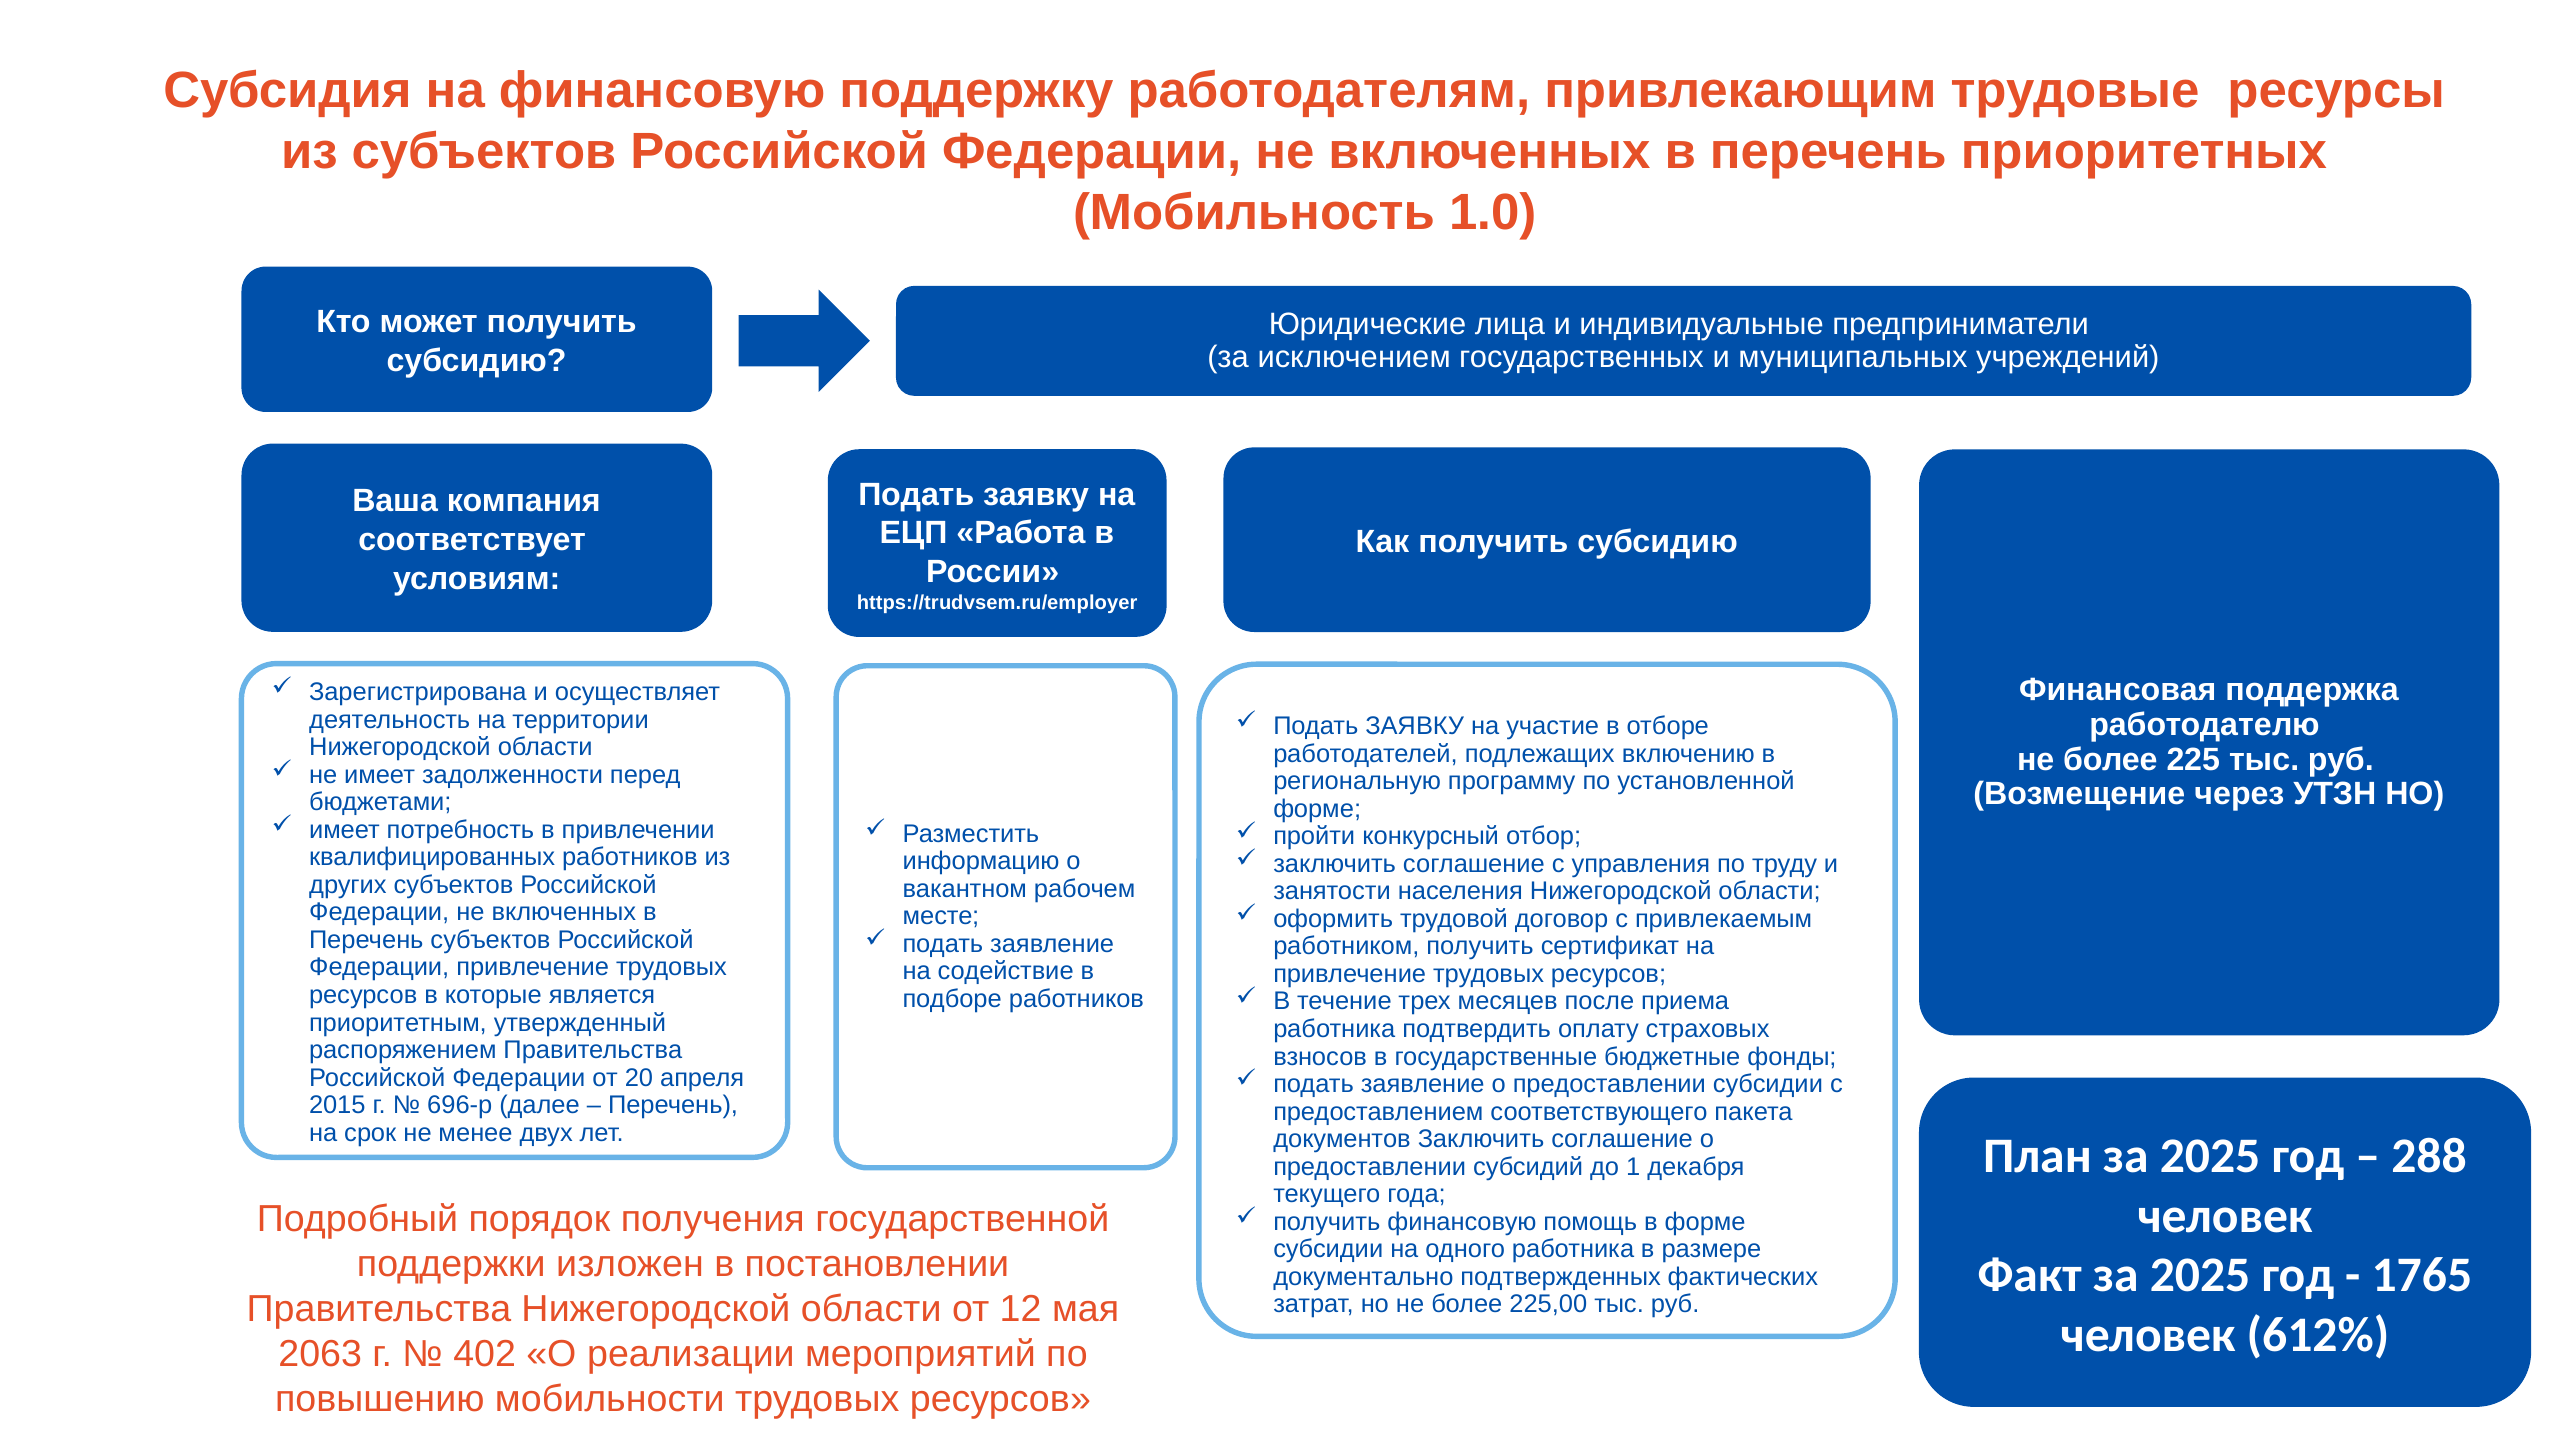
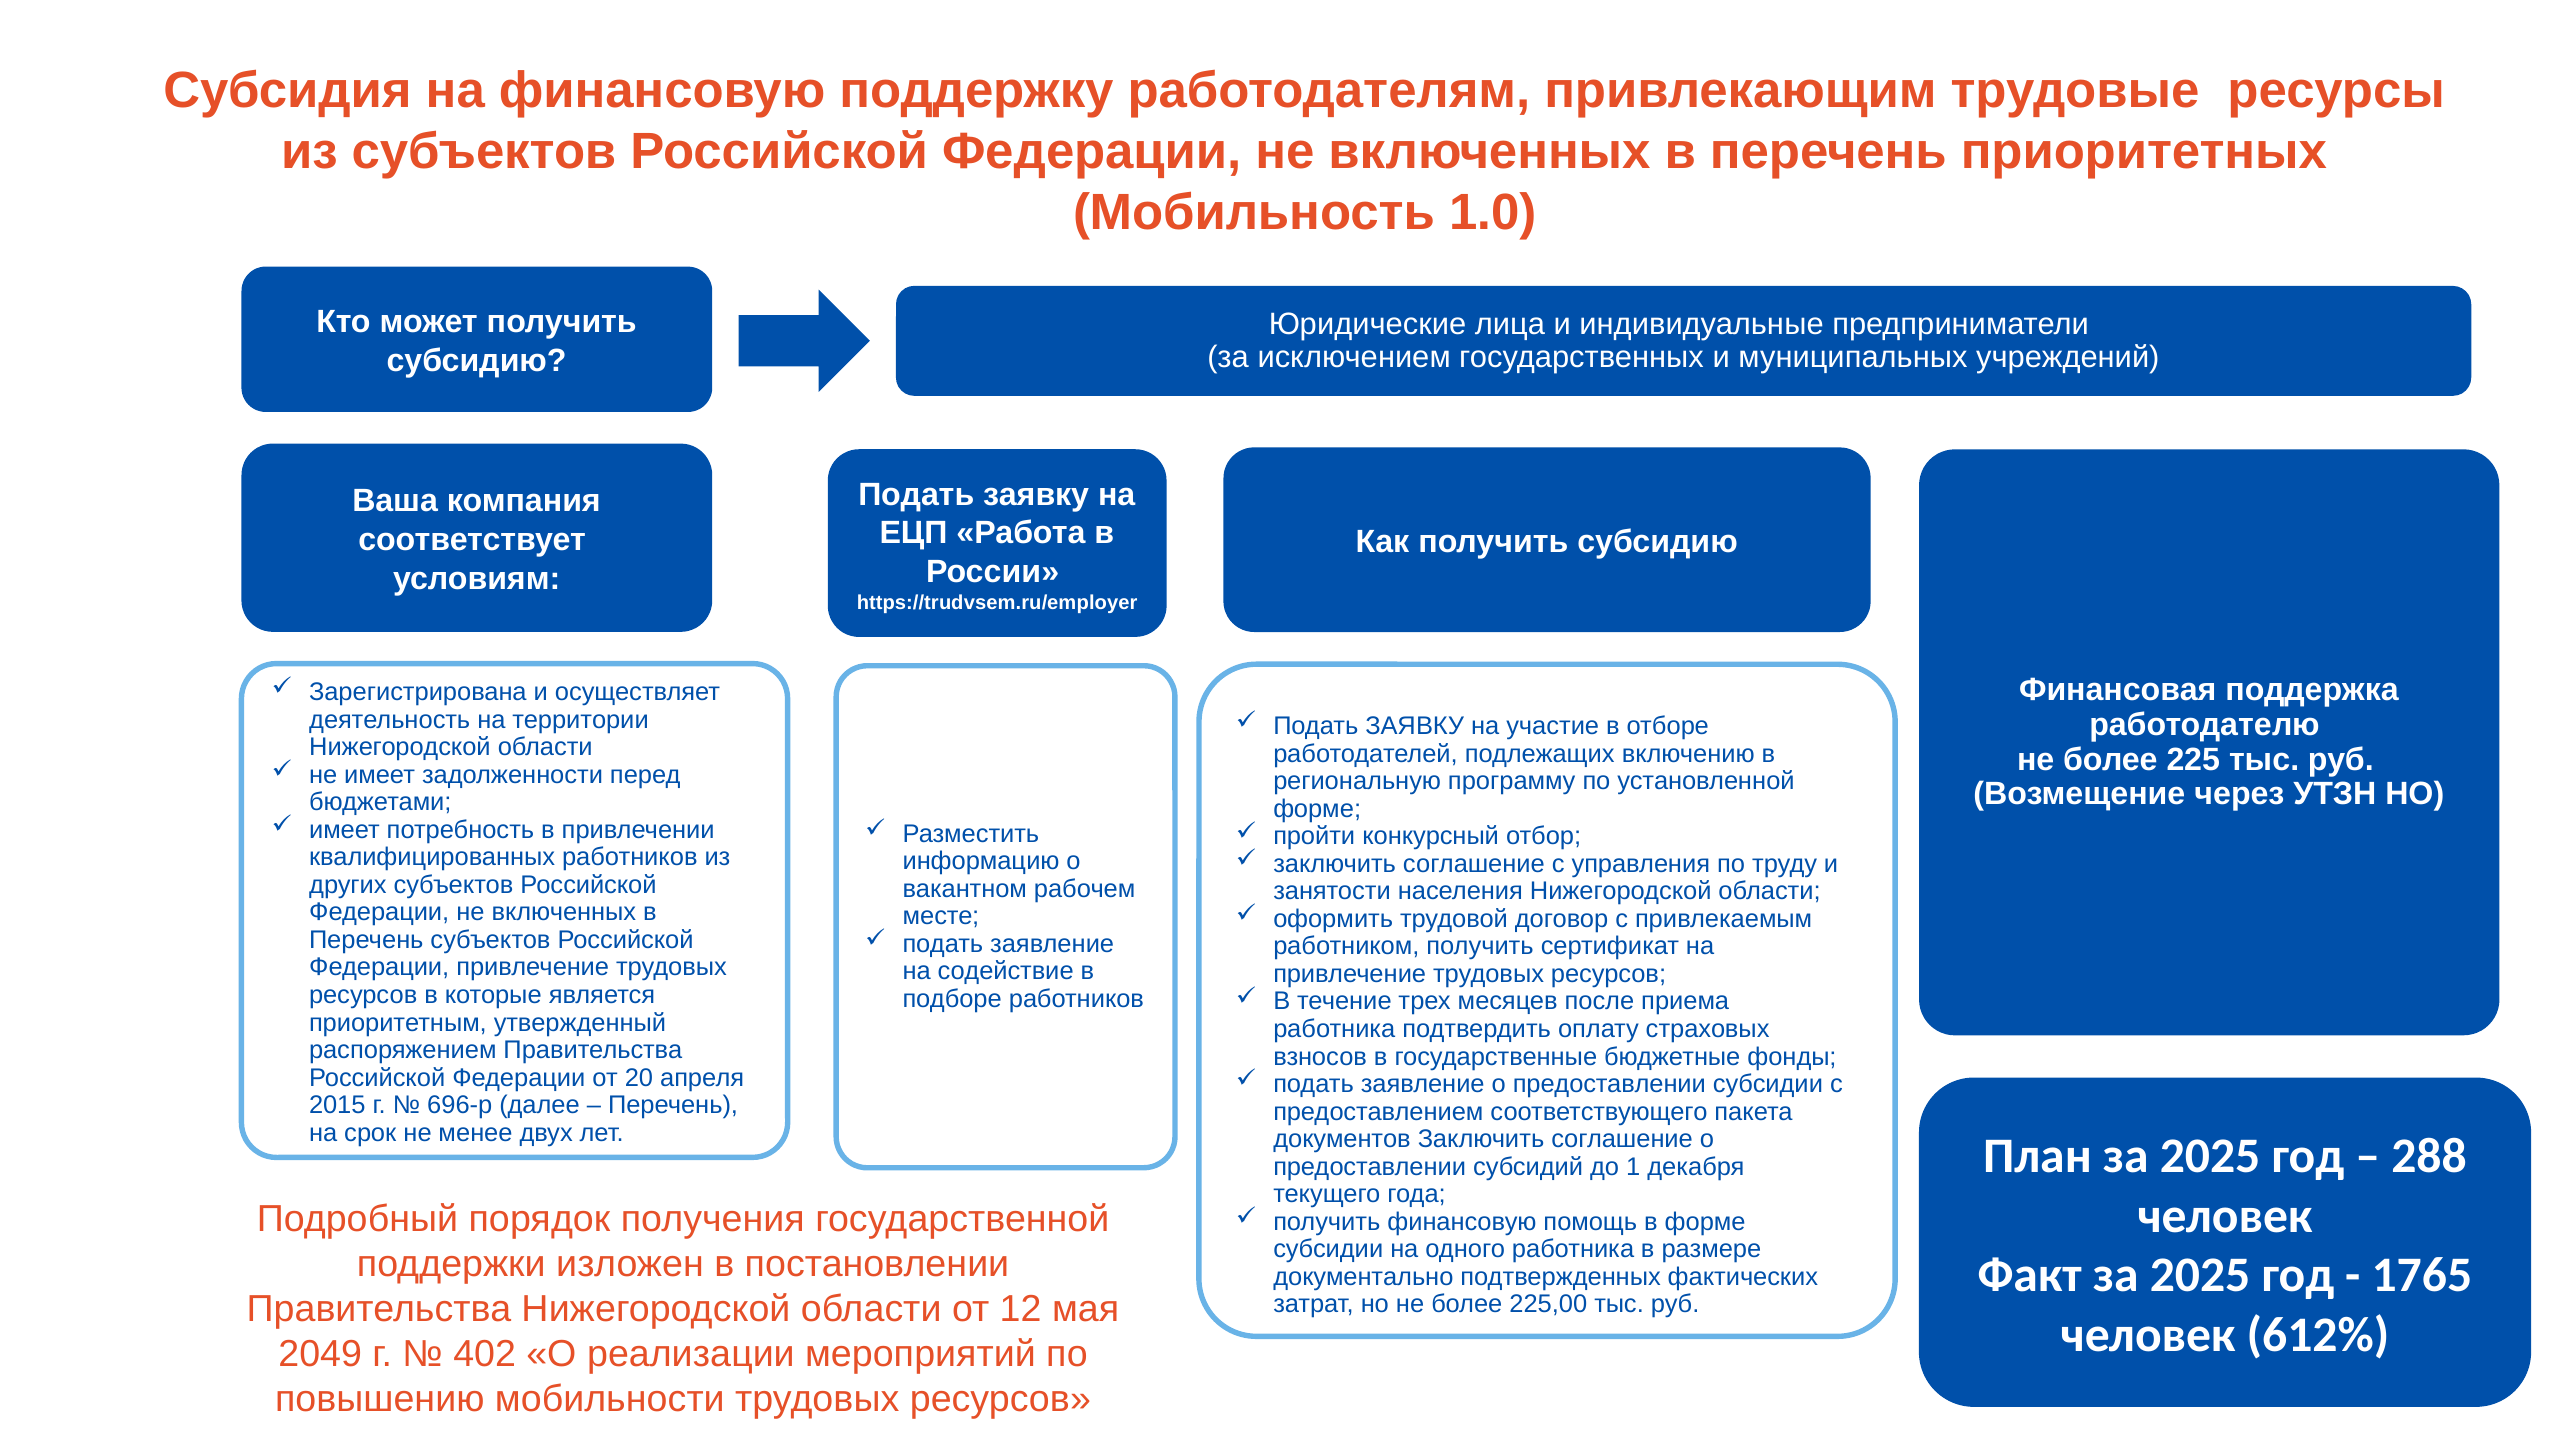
2063: 2063 -> 2049 (320, 1354)
